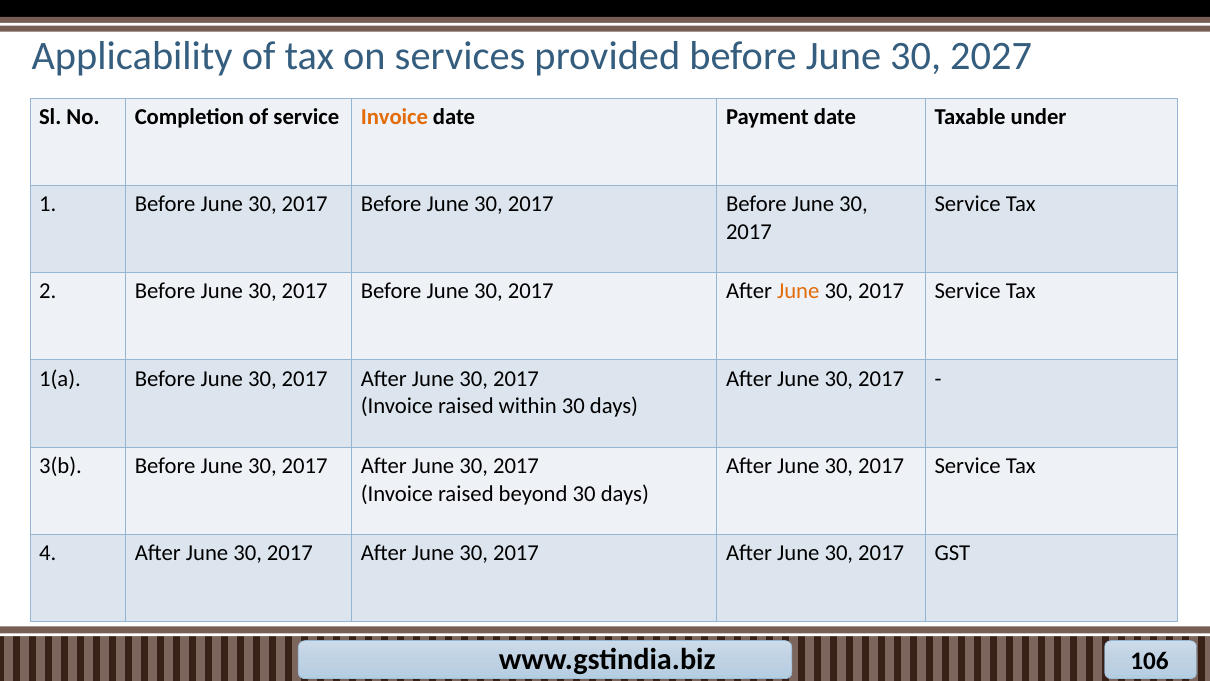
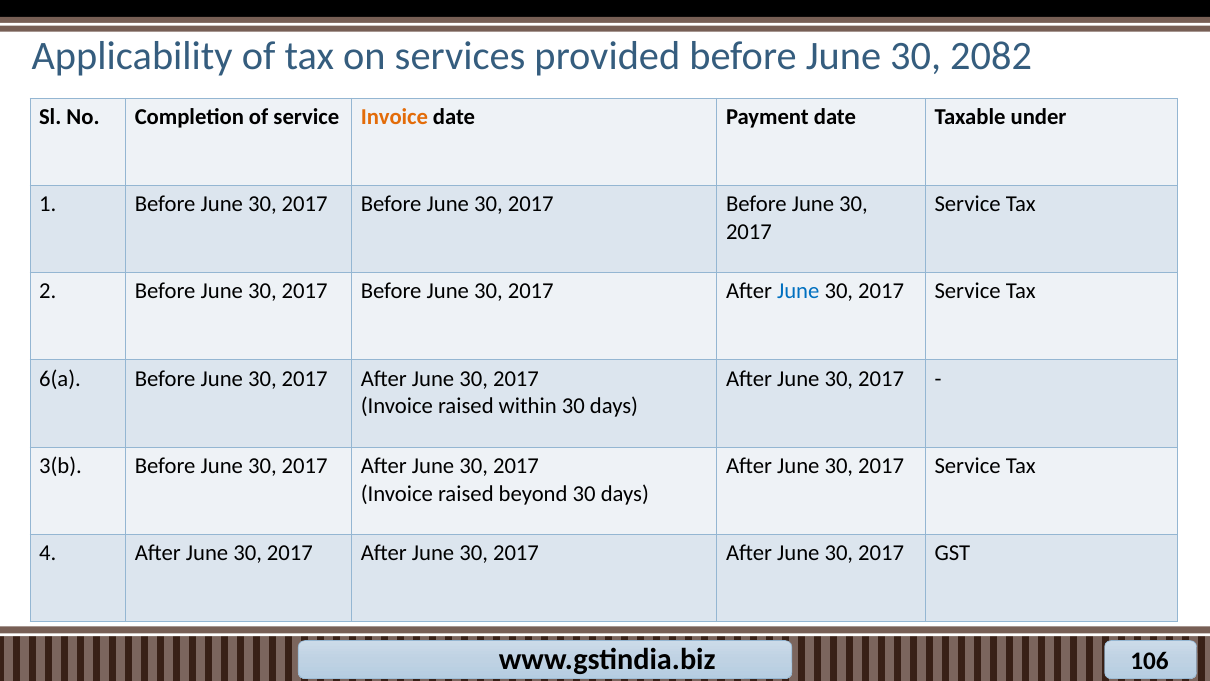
2027: 2027 -> 2082 (991, 57)
June colour: orange -> blue (798, 291)
1(a: 1(a -> 6(a (60, 379)
